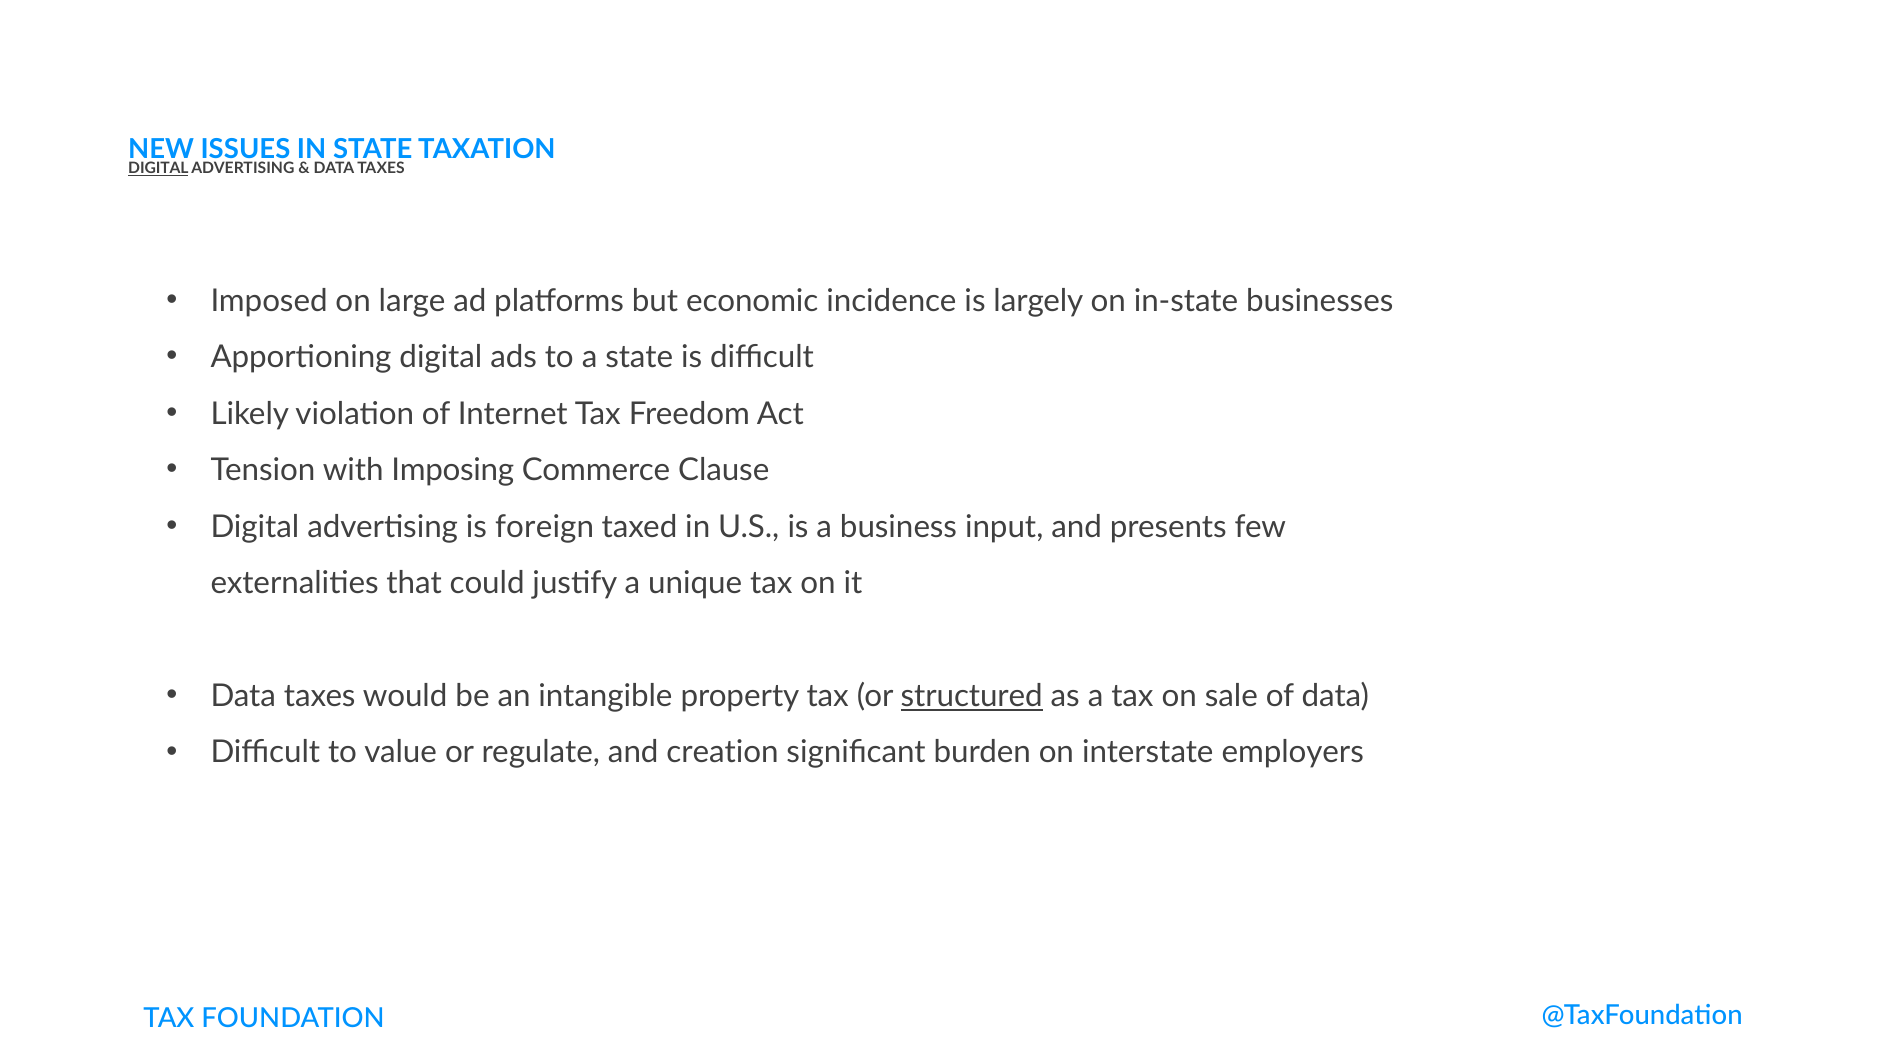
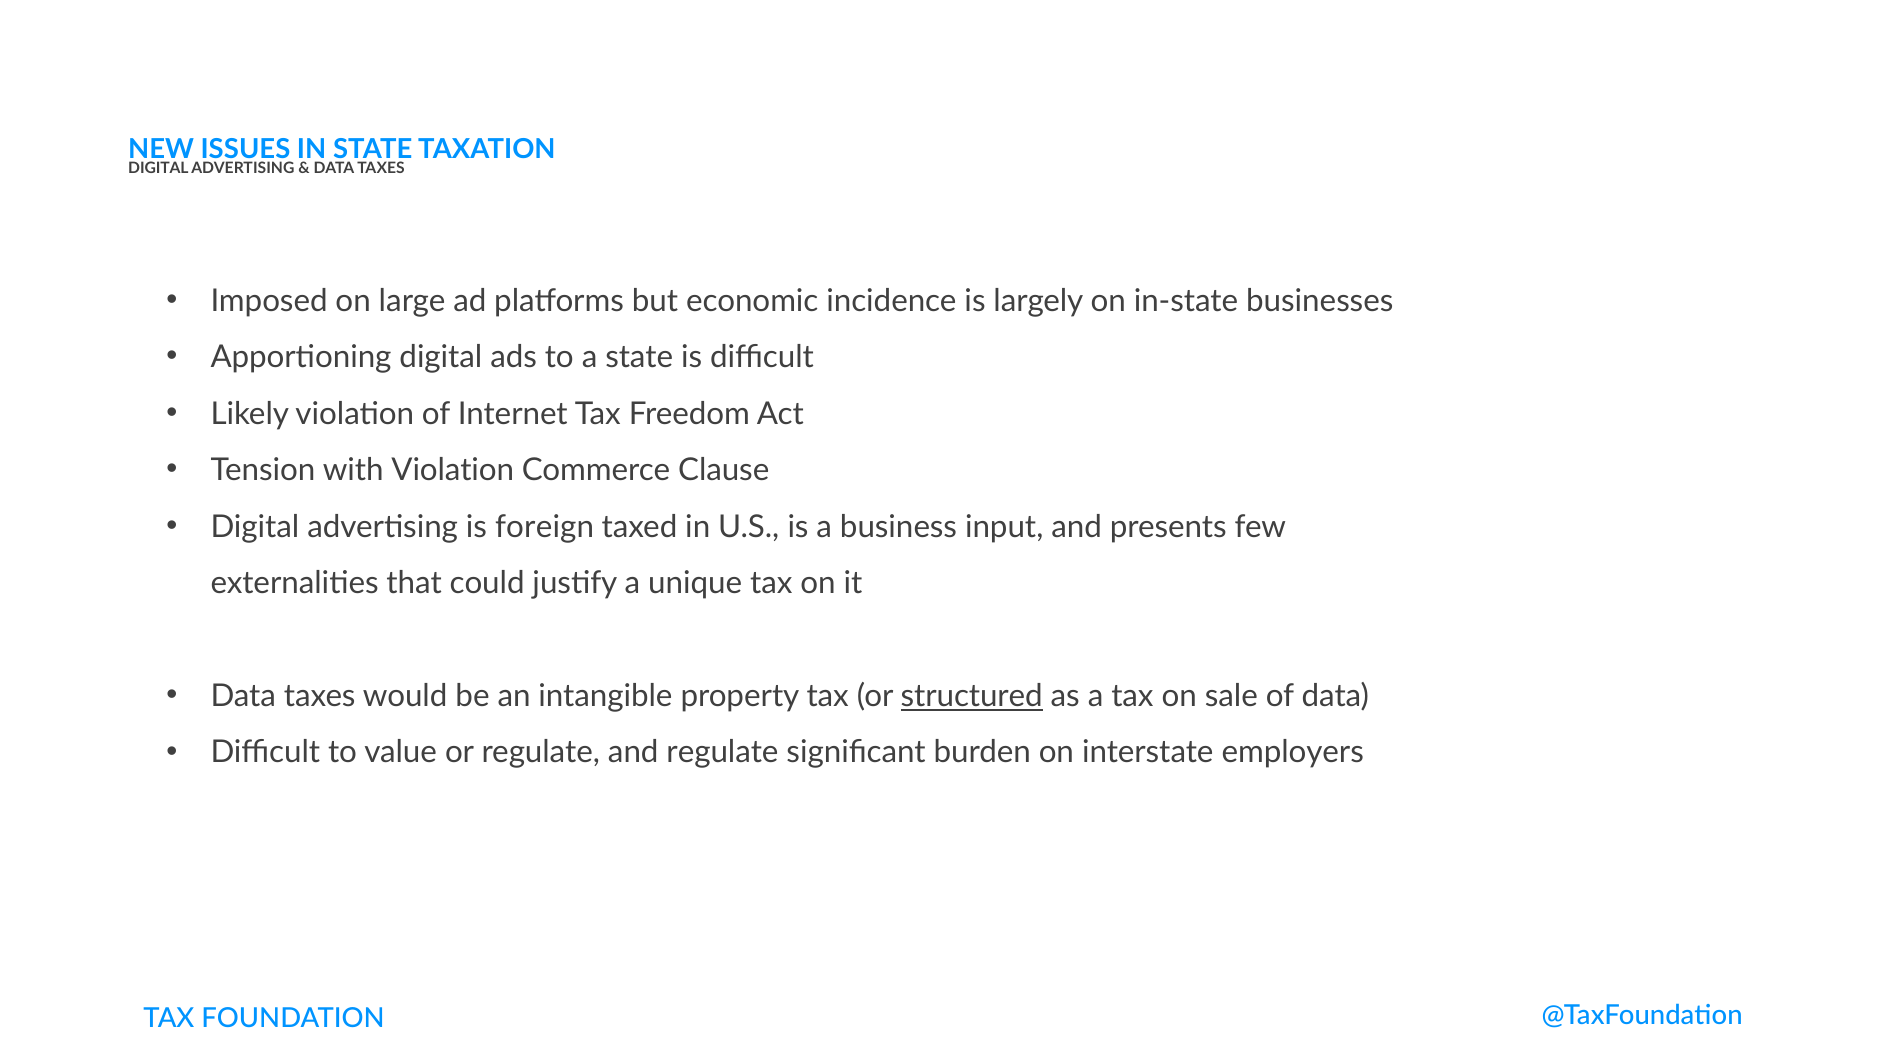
DIGITAL underline: present -> none (158, 169)
with Imposing: Imposing -> Violation (453, 470)
and creation: creation -> regulate (722, 752)
